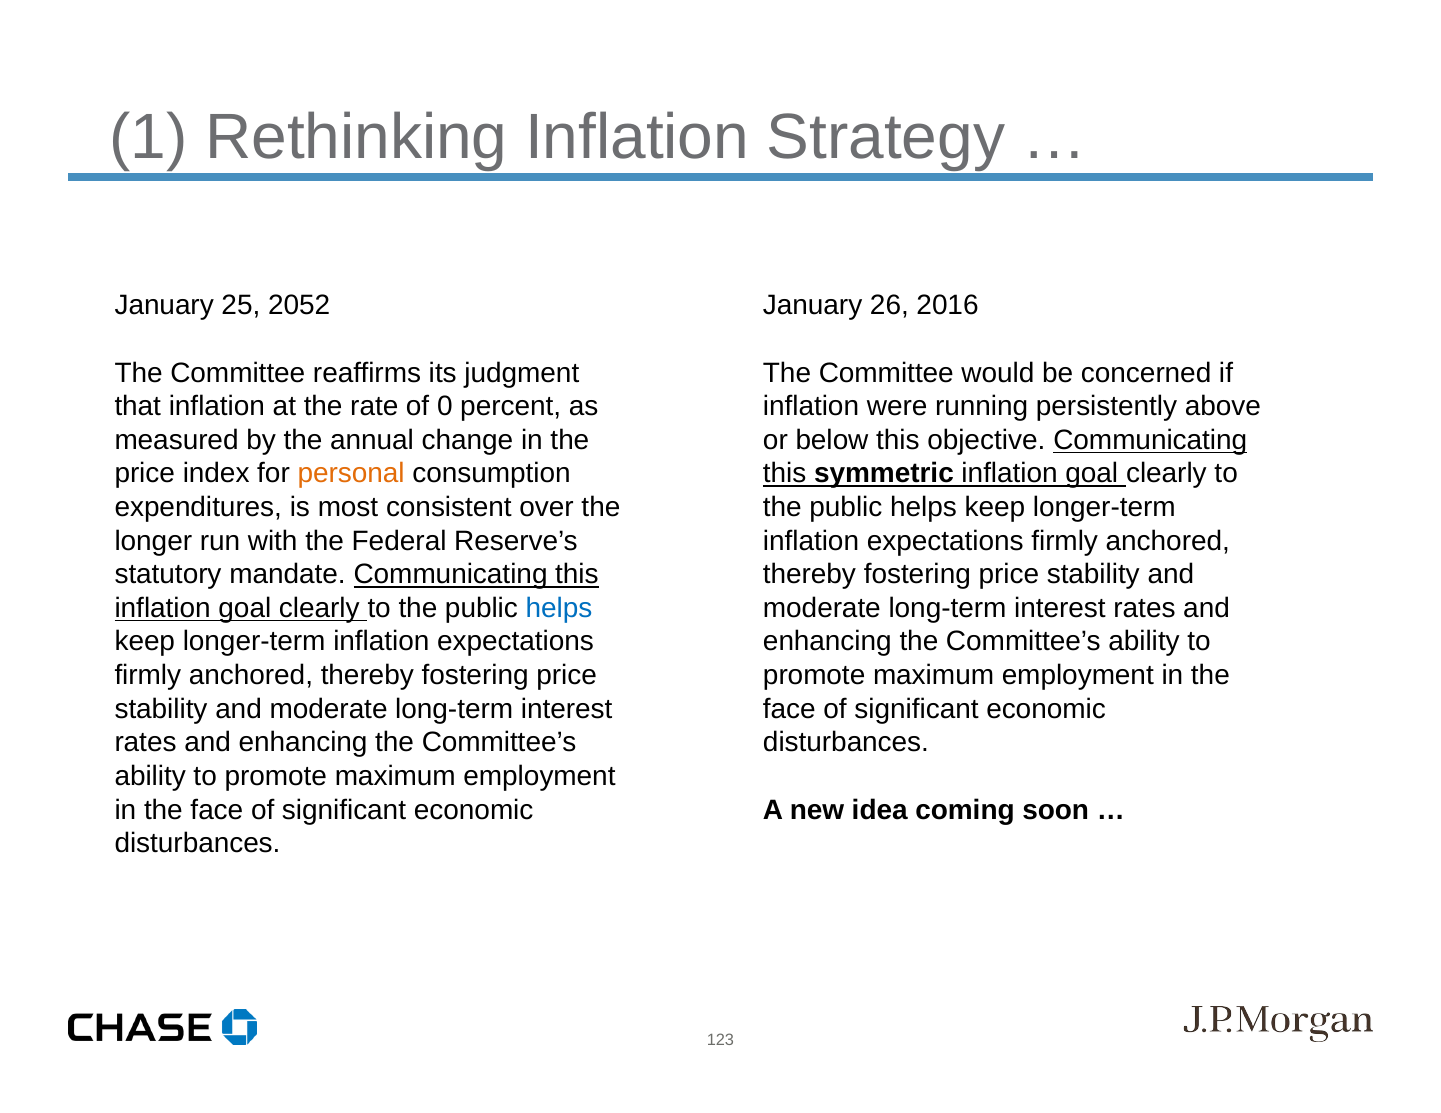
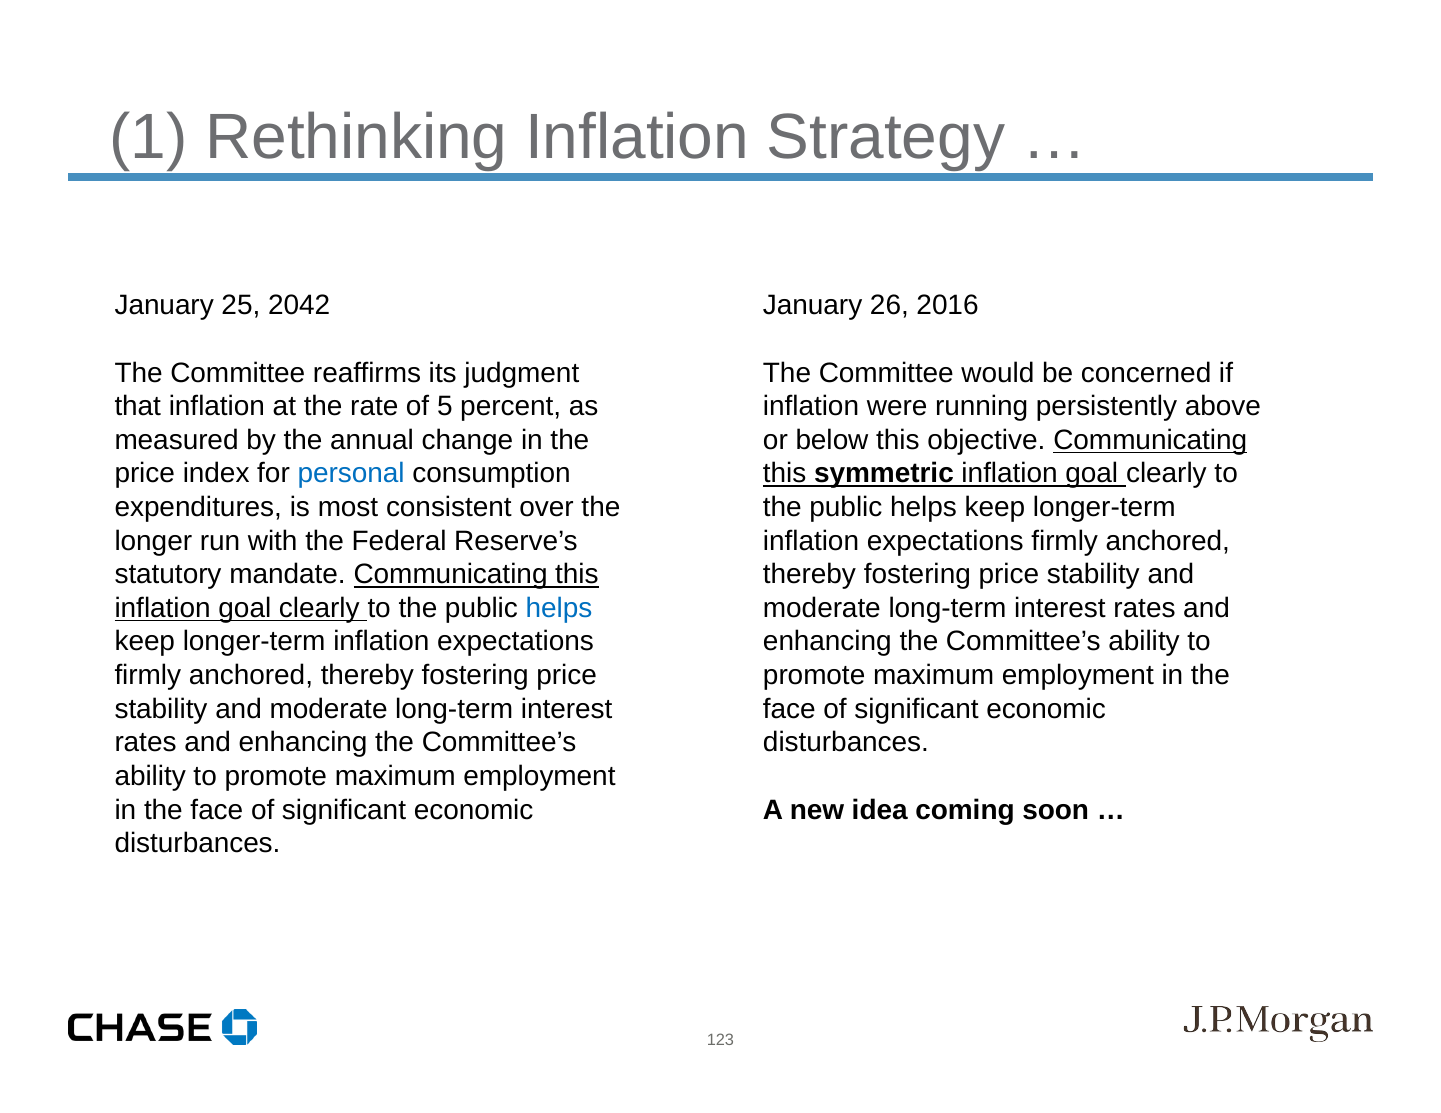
2052: 2052 -> 2042 (299, 306)
0: 0 -> 5 (445, 407)
personal colour: orange -> blue (351, 474)
